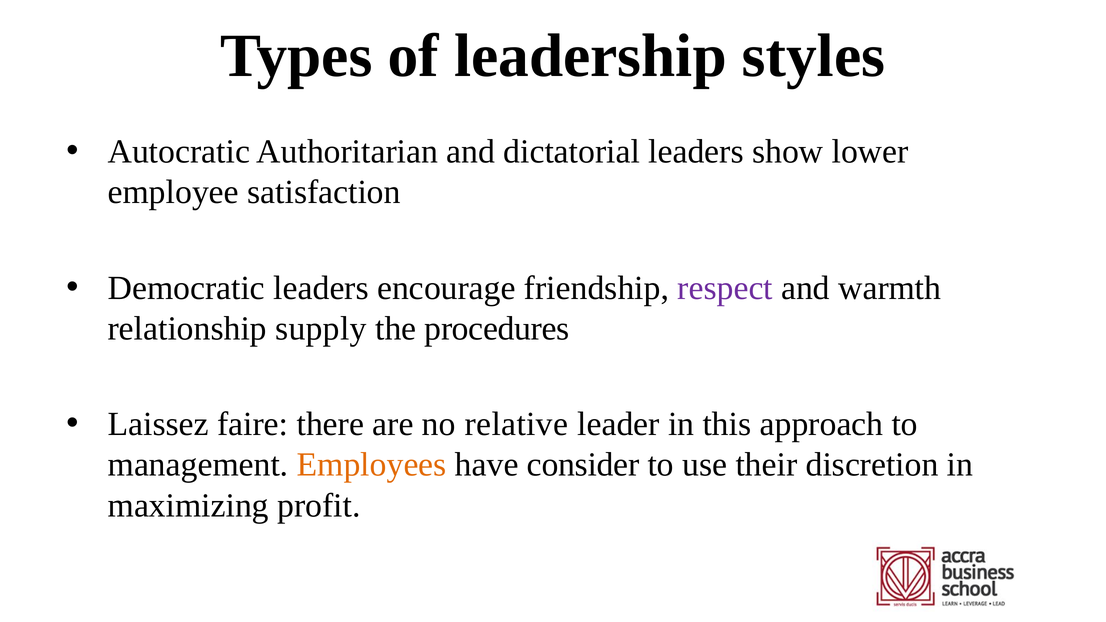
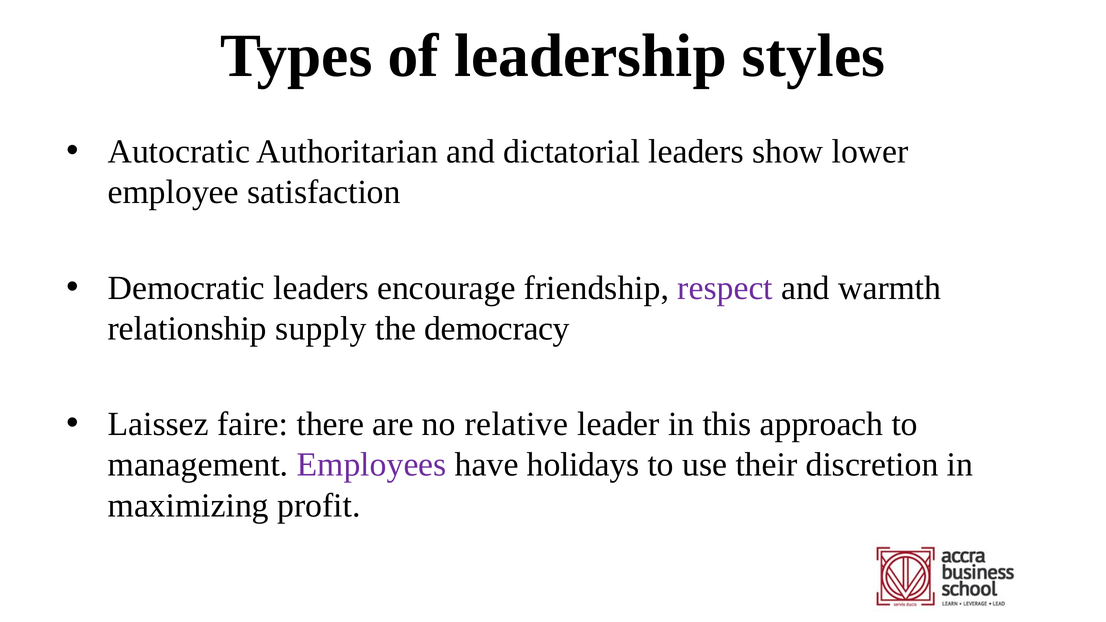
procedures: procedures -> democracy (497, 329)
Employees colour: orange -> purple (372, 465)
consider: consider -> holidays (583, 465)
